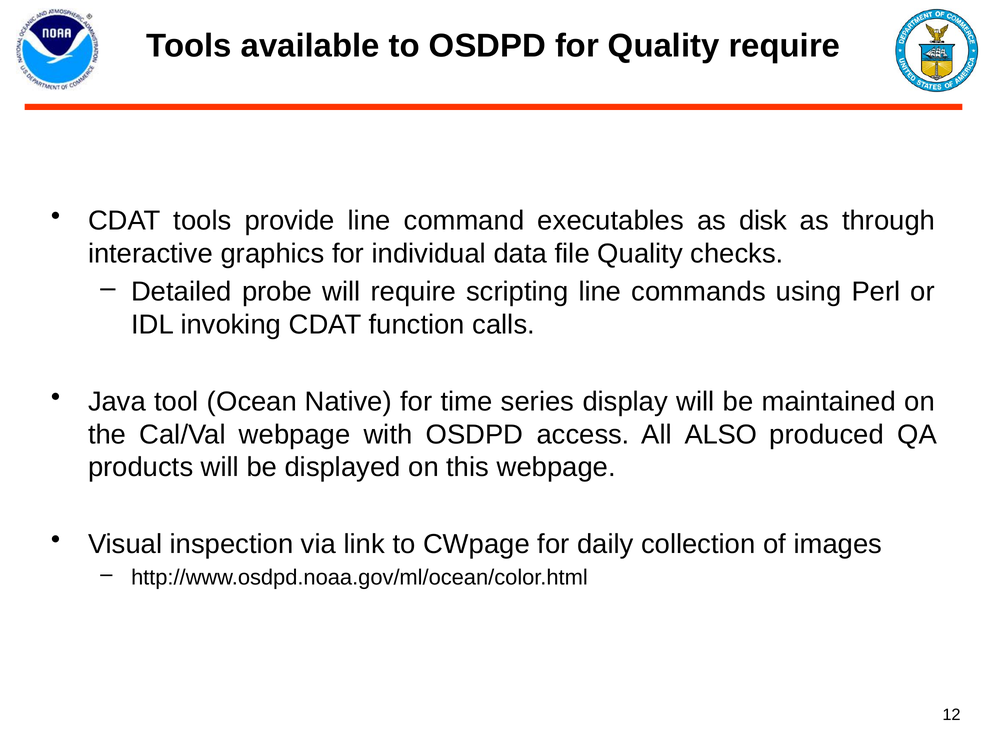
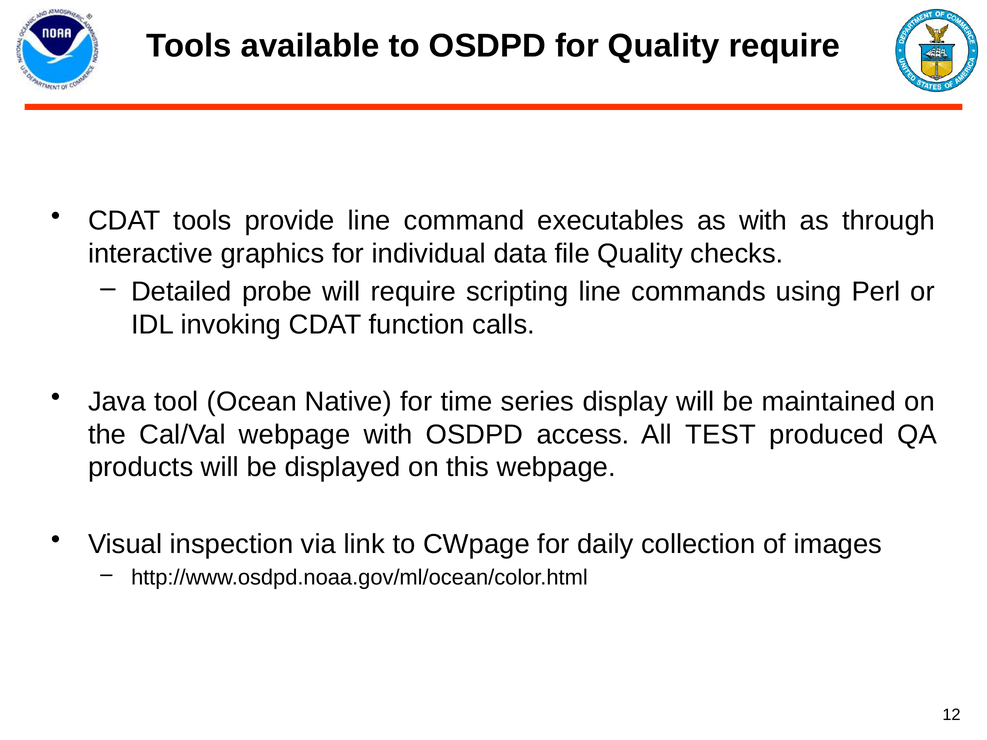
as disk: disk -> with (763, 221)
ALSO: ALSO -> TEST (721, 435)
